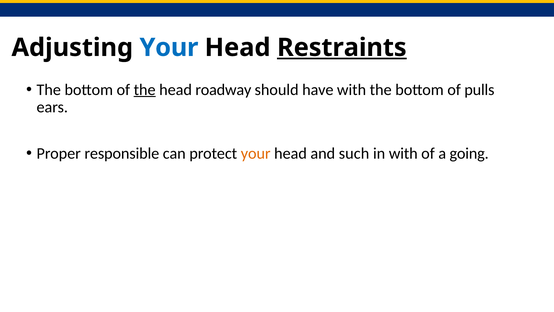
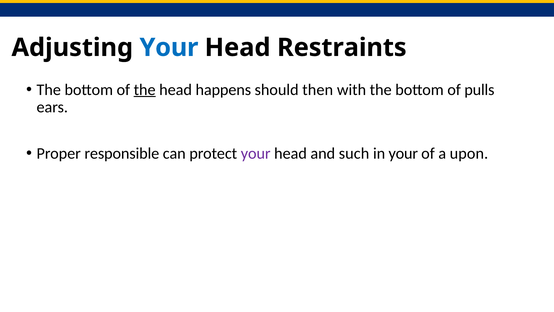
Restraints underline: present -> none (342, 48)
roadway: roadway -> happens (223, 90)
have: have -> then (318, 90)
your colour: orange -> purple (256, 153)
in with: with -> your (403, 153)
going: going -> upon (469, 153)
